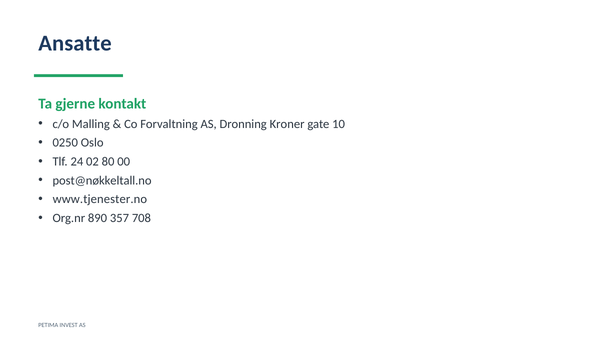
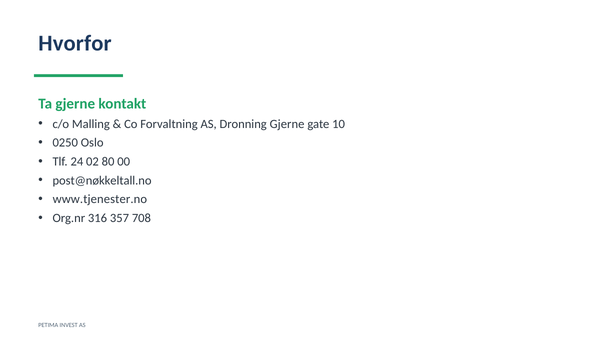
Ansatte: Ansatte -> Hvorfor (75, 43)
Dronning Kroner: Kroner -> Gjerne (287, 124)
890: 890 -> 316 (97, 218)
